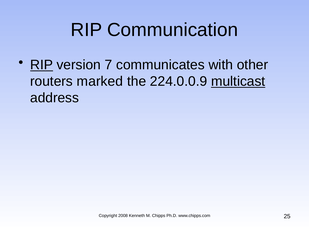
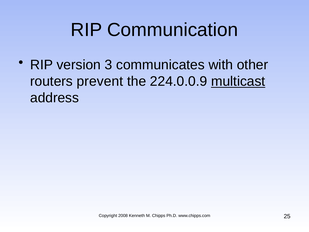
RIP underline: present -> none (42, 65)
7: 7 -> 3 (109, 65)
marked: marked -> prevent (100, 81)
